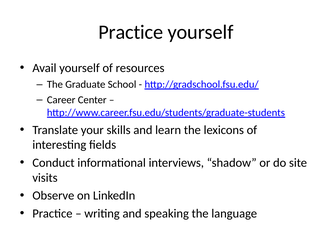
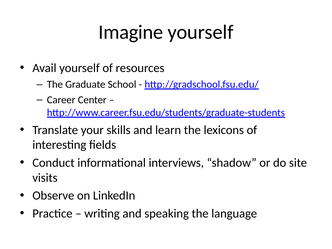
Practice: Practice -> Imagine (131, 32)
